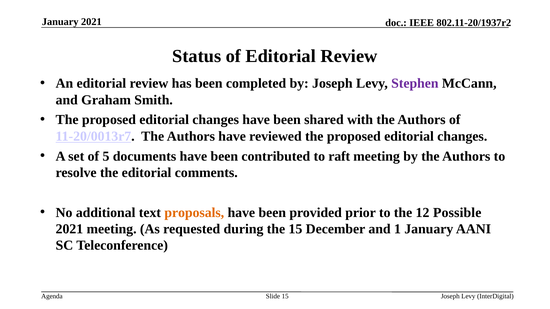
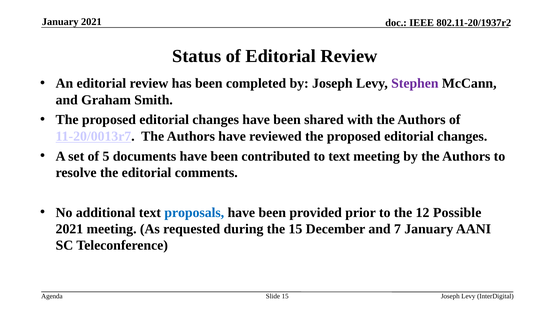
to raft: raft -> text (339, 156)
proposals colour: orange -> blue (194, 213)
1: 1 -> 7 (397, 229)
